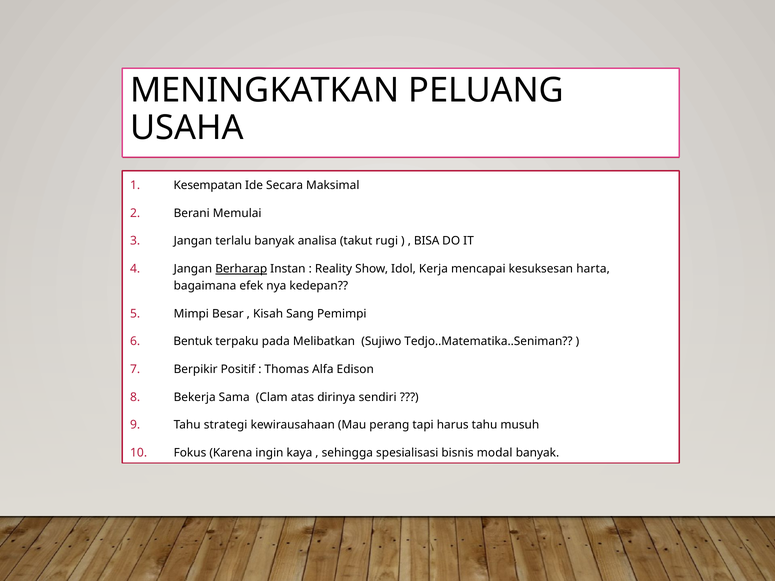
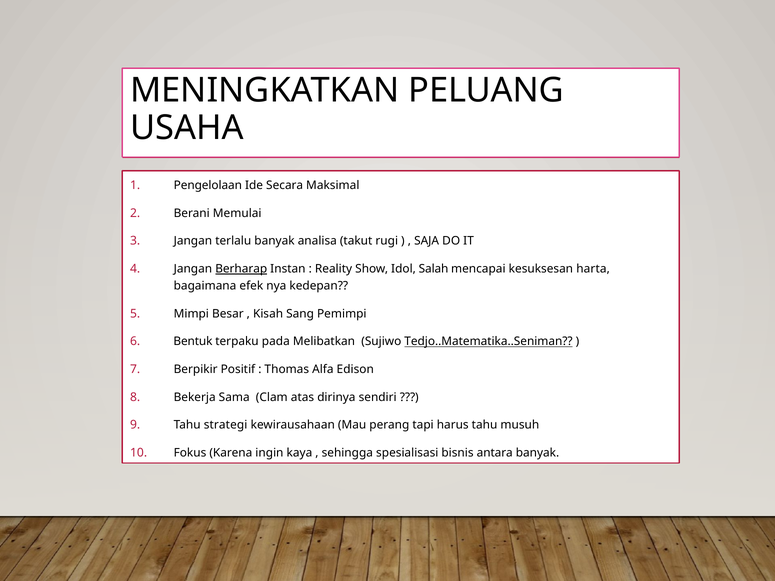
Kesempatan: Kesempatan -> Pengelolaan (208, 185)
BISA: BISA -> SAJA (427, 241)
Kerja: Kerja -> Salah (434, 269)
Tedjo..Matematika..Seniman underline: none -> present (488, 342)
modal: modal -> antara (495, 453)
